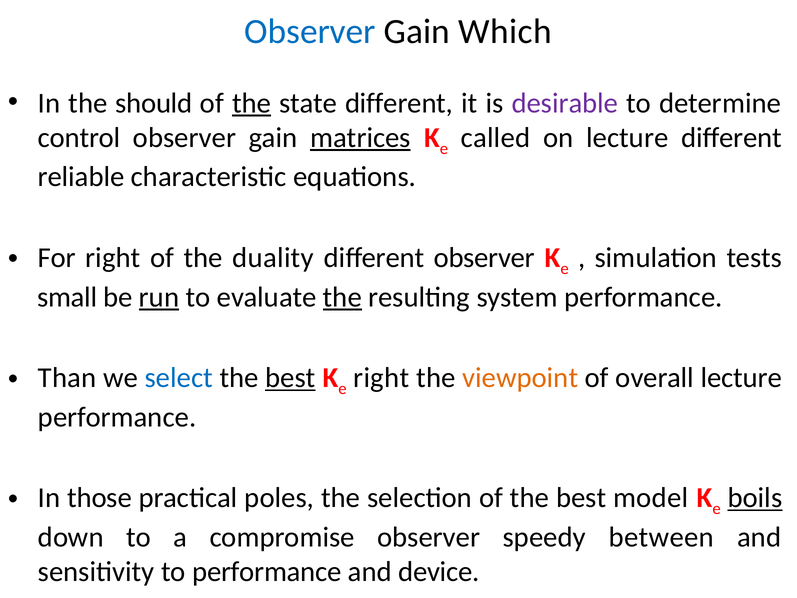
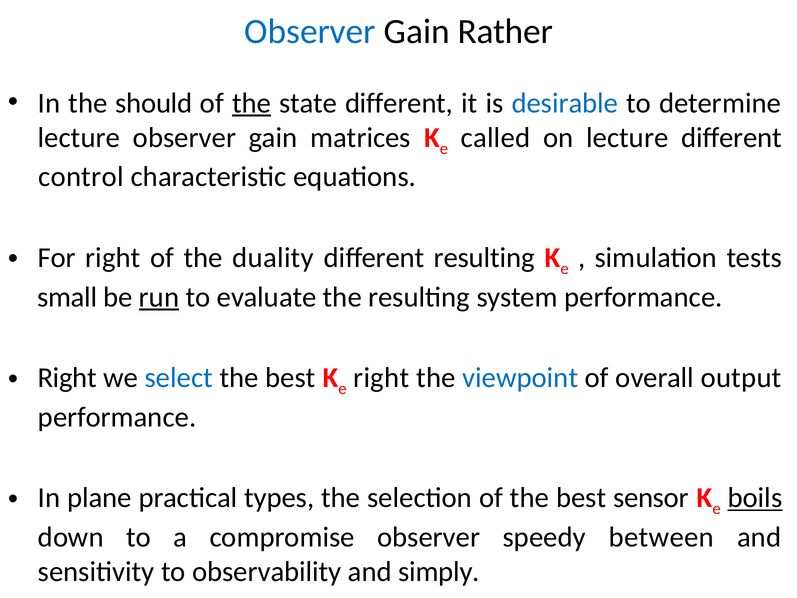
Which: Which -> Rather (505, 32)
desirable colour: purple -> blue (565, 103)
control: control -> lecture (79, 138)
matrices underline: present -> none (360, 138)
reliable: reliable -> control (81, 177)
different observer: observer -> resulting (484, 258)
the underline: present -> none (342, 297)
Than: Than -> Right (67, 378)
best underline: present -> none (290, 378)
viewpoint colour: orange -> blue (520, 378)
overall lecture: lecture -> output (741, 378)
those: those -> plane (99, 498)
poles: poles -> types (279, 498)
model: model -> sensor (651, 498)
to performance: performance -> observability (267, 571)
device: device -> simply (439, 571)
